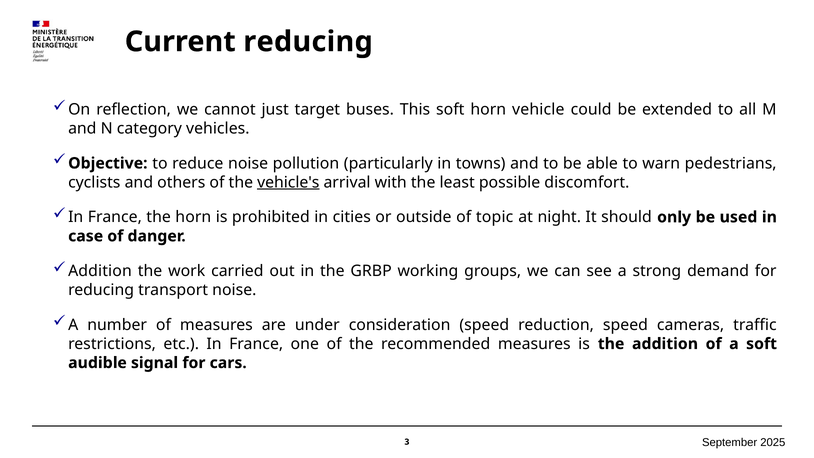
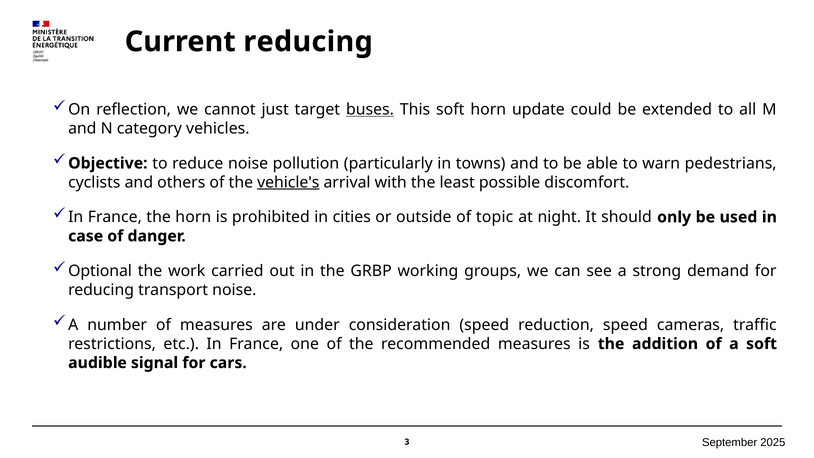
buses underline: none -> present (370, 109)
vehicle: vehicle -> update (538, 109)
Addition: Addition -> Optional (100, 271)
